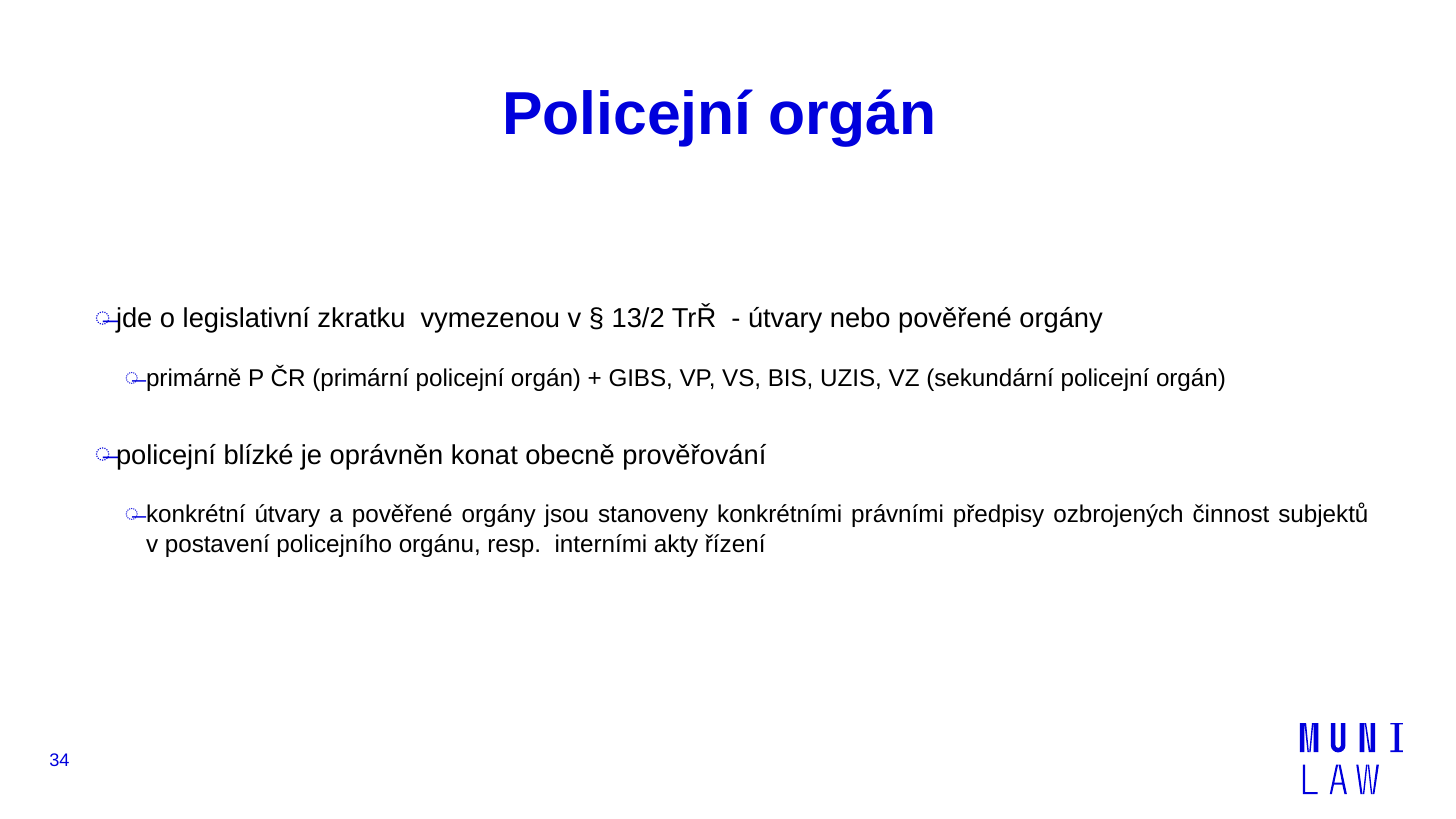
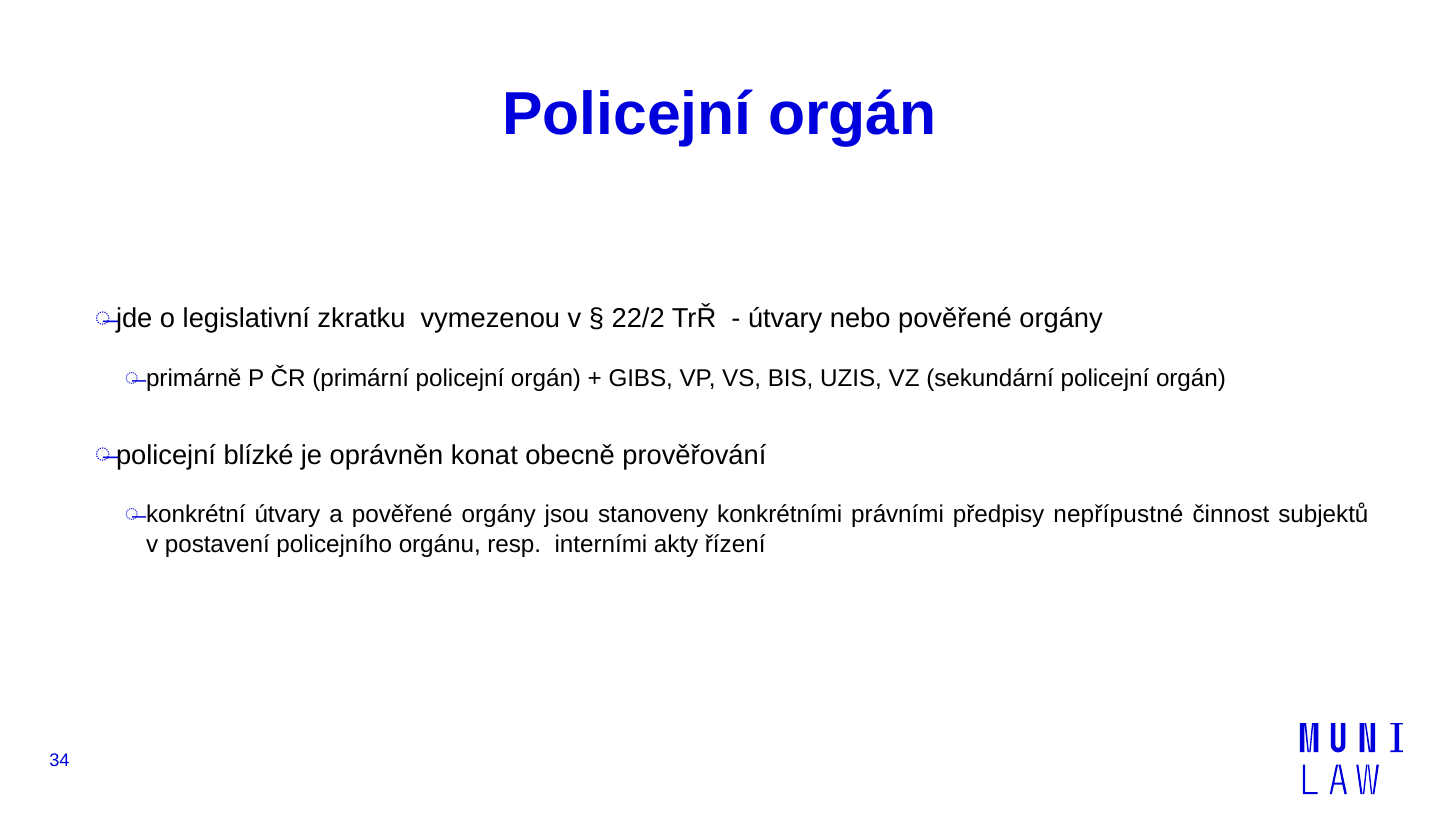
13/2: 13/2 -> 22/2 (638, 319)
ozbrojených: ozbrojených -> nepřípustné (1118, 515)
